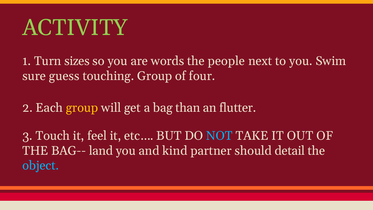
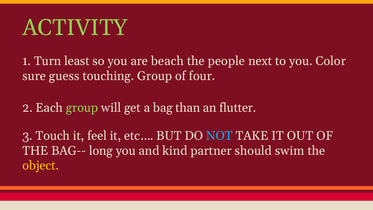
sizes: sizes -> least (77, 61)
words: words -> beach (167, 61)
Swim: Swim -> Color (331, 61)
group colour: yellow -> light green (82, 108)
land: land -> long (101, 151)
detail: detail -> swim (290, 151)
object colour: light blue -> yellow (41, 165)
